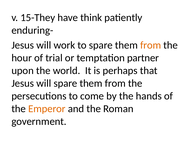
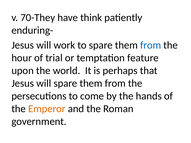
15-They: 15-They -> 70-They (38, 18)
from colour: orange -> blue (151, 45)
partner: partner -> feature (143, 58)
